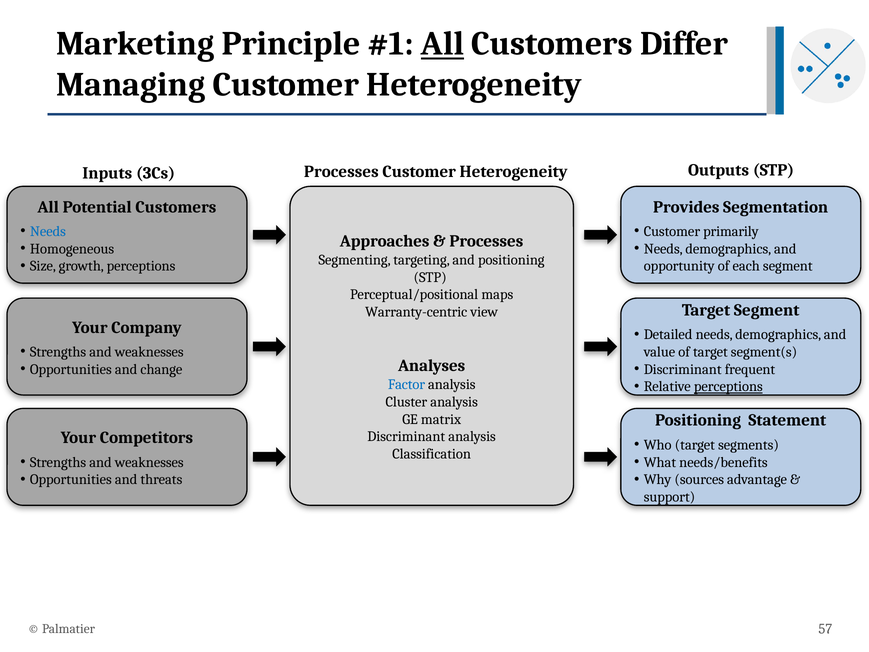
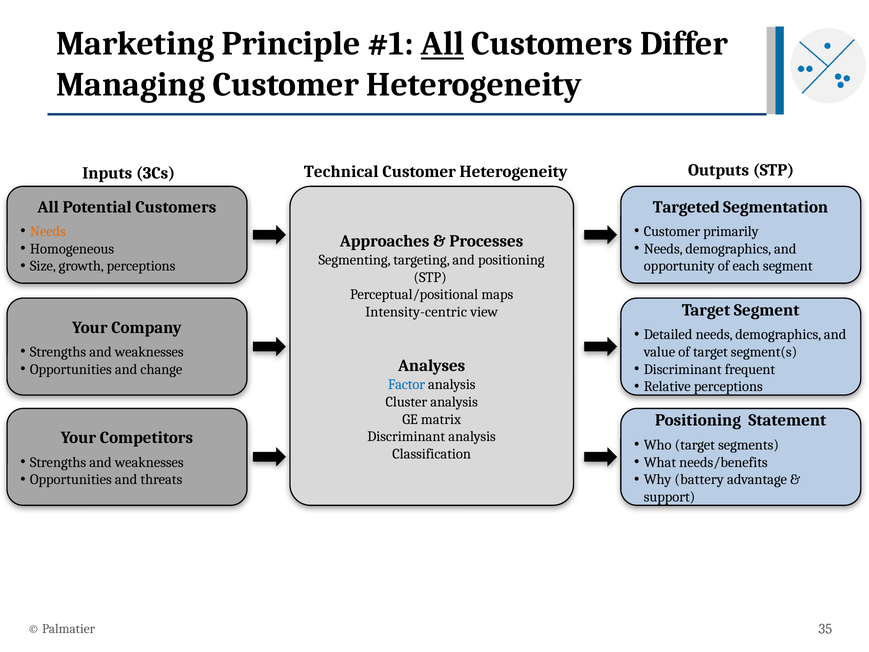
Processes: Processes -> Technical (341, 172)
Provides: Provides -> Targeted (686, 207)
Needs colour: blue -> orange (48, 231)
Warranty-centric: Warranty-centric -> Intensity-centric (416, 312)
perceptions underline: present -> none (728, 387)
sources: sources -> battery (699, 479)
57: 57 -> 35 (825, 629)
